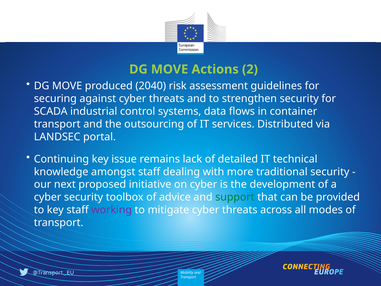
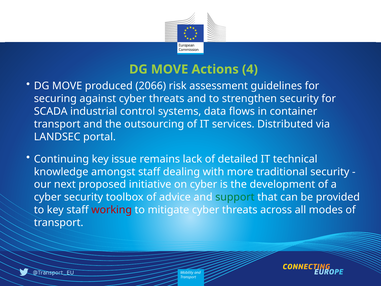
2: 2 -> 4 (250, 69)
2040: 2040 -> 2066 (151, 86)
working colour: purple -> red (112, 210)
